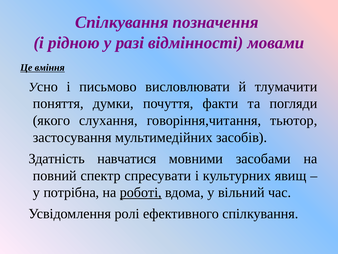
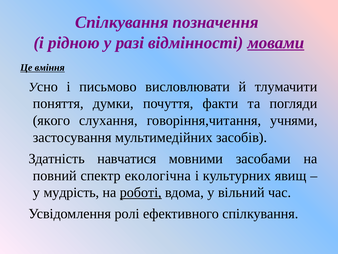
мовами underline: none -> present (276, 43)
тьютор: тьютор -> учнями (294, 120)
спресувати: спресувати -> екологічна (158, 175)
потрібна: потрібна -> мудрість (71, 192)
